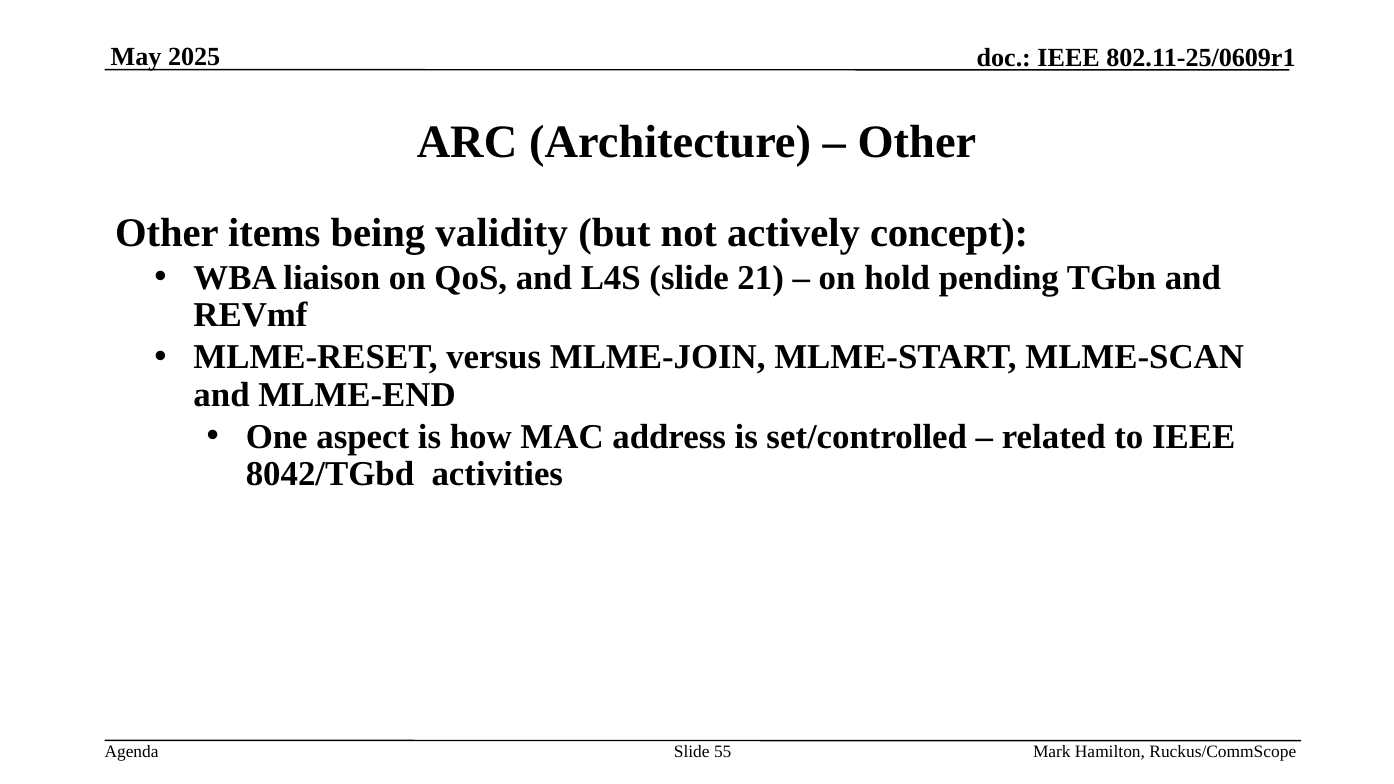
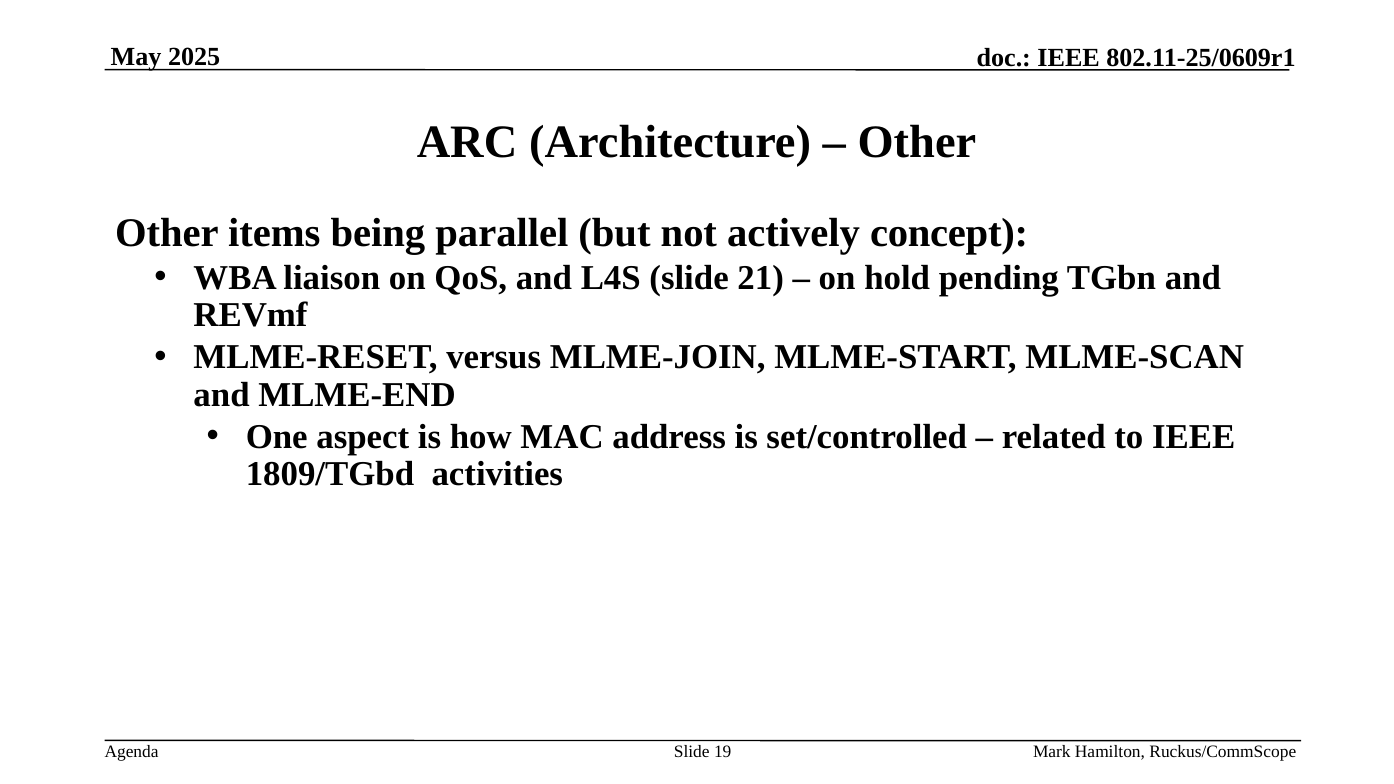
validity: validity -> parallel (502, 233)
8042/TGbd: 8042/TGbd -> 1809/TGbd (330, 474)
55: 55 -> 19 (723, 752)
